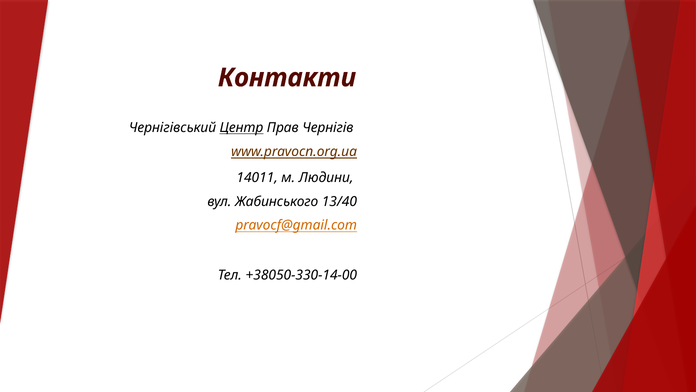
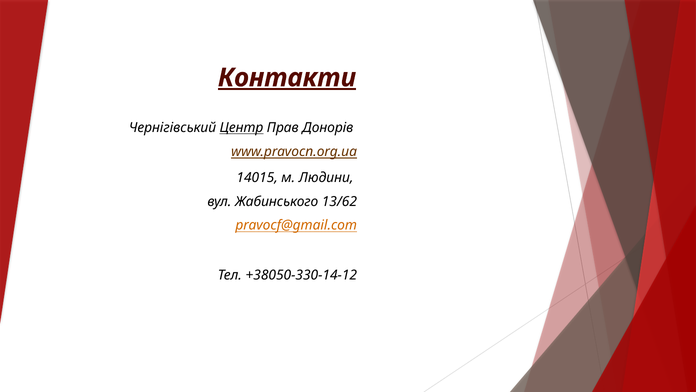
Контакти underline: none -> present (287, 78)
Чернігів: Чернігів -> Донорів (328, 128)
14011: 14011 -> 14015 (257, 177)
13/40: 13/40 -> 13/62 (339, 201)
+38050-330-14-00: +38050-330-14-00 -> +38050-330-14-12 (301, 275)
